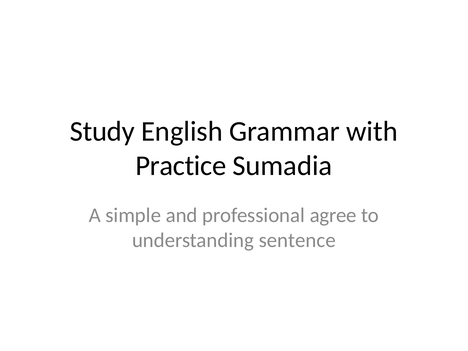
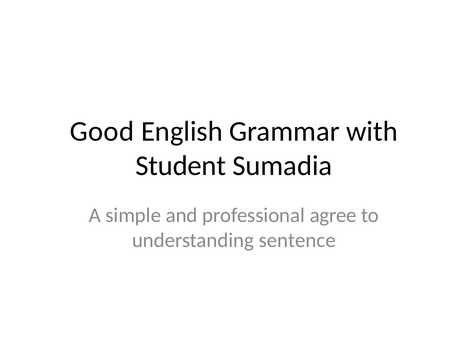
Study: Study -> Good (102, 131)
Practice: Practice -> Student (181, 166)
